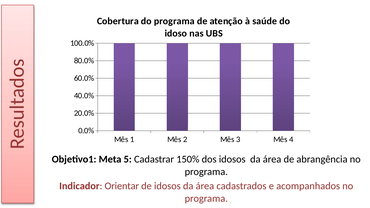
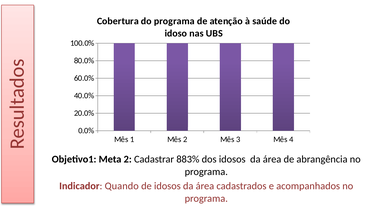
Meta 5: 5 -> 2 (128, 159)
150%: 150% -> 883% (188, 159)
Orientar: Orientar -> Quando (122, 186)
